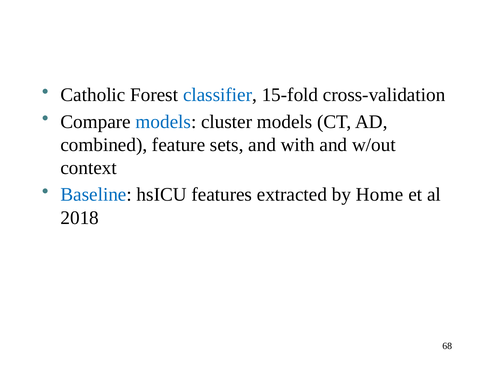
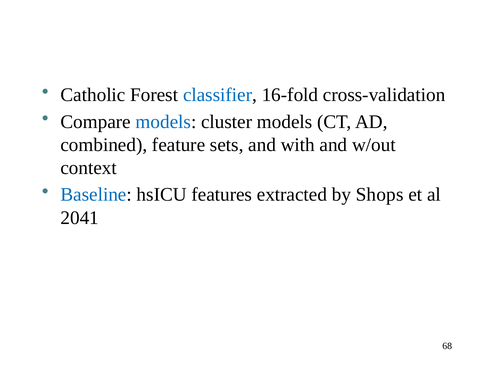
15-fold: 15-fold -> 16-fold (290, 95)
Home: Home -> Shops (380, 195)
2018: 2018 -> 2041 (80, 218)
